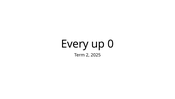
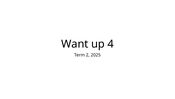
Every: Every -> Want (75, 44)
0: 0 -> 4 (111, 44)
